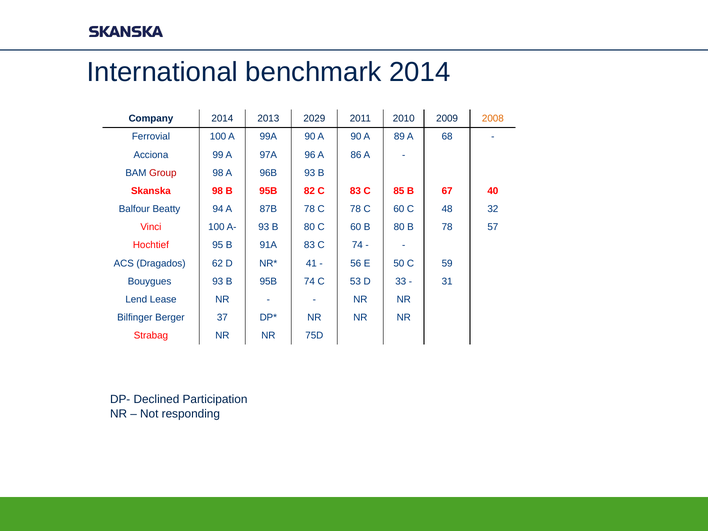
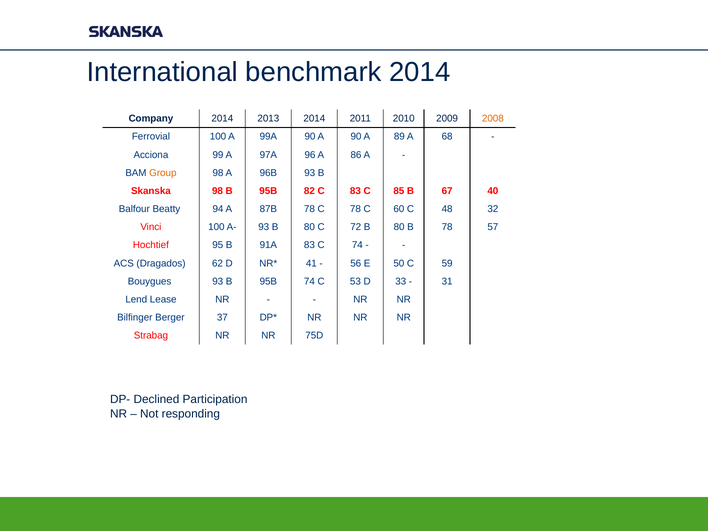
2013 2029: 2029 -> 2014 (314, 119)
Group colour: red -> orange (163, 173)
80 C 60: 60 -> 72 (356, 227)
